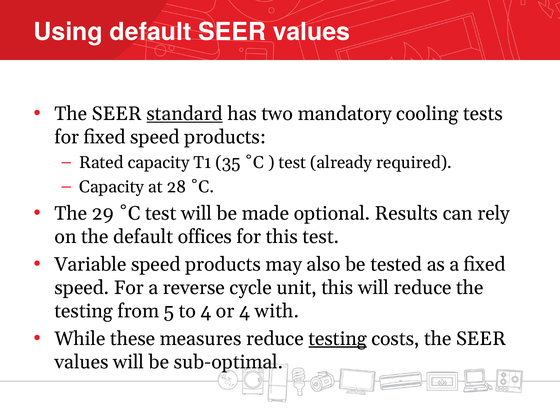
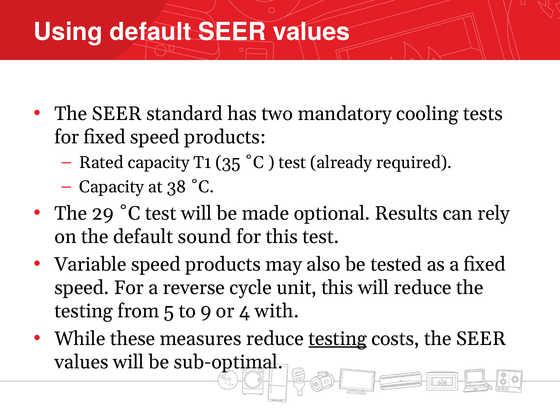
standard underline: present -> none (185, 114)
28: 28 -> 38 (176, 187)
offices: offices -> sound (205, 237)
to 4: 4 -> 9 (206, 311)
